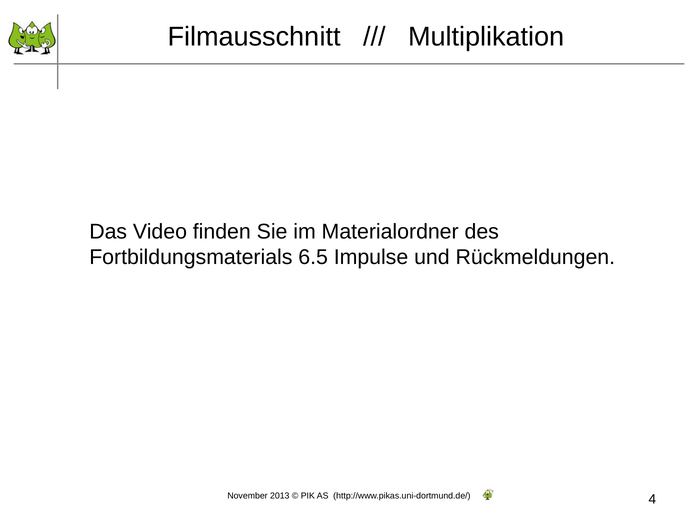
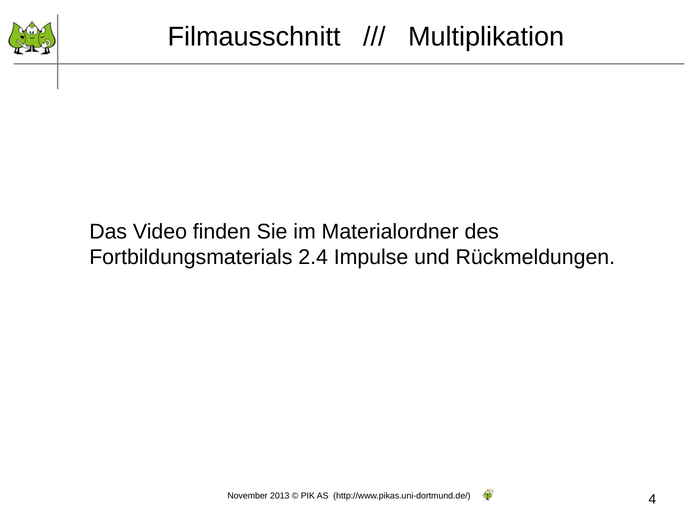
6.5: 6.5 -> 2.4 (313, 258)
